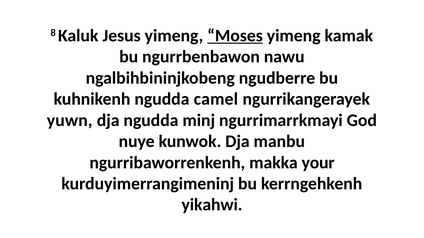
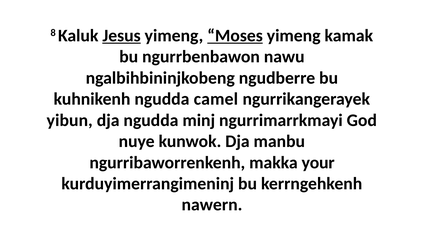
Jesus underline: none -> present (122, 36)
yuwn: yuwn -> yibun (70, 120)
yikahwi: yikahwi -> nawern (212, 205)
